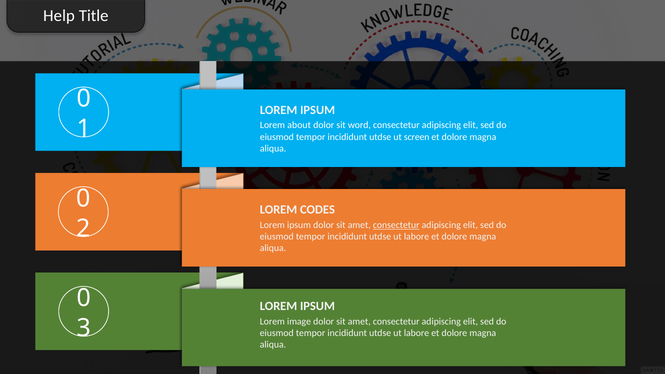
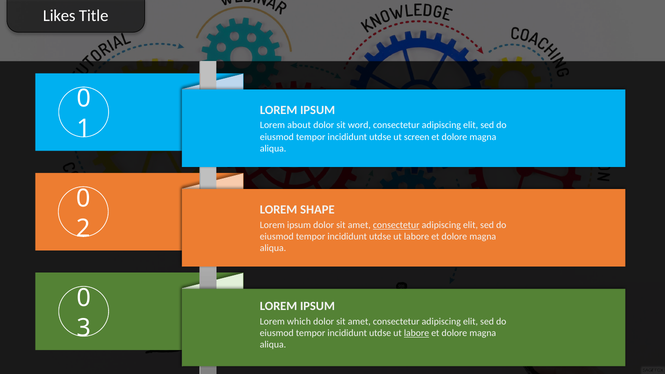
Help: Help -> Likes (59, 16)
CODES: CODES -> SHAPE (317, 210)
image: image -> which (299, 321)
labore underline: none -> present (417, 333)
